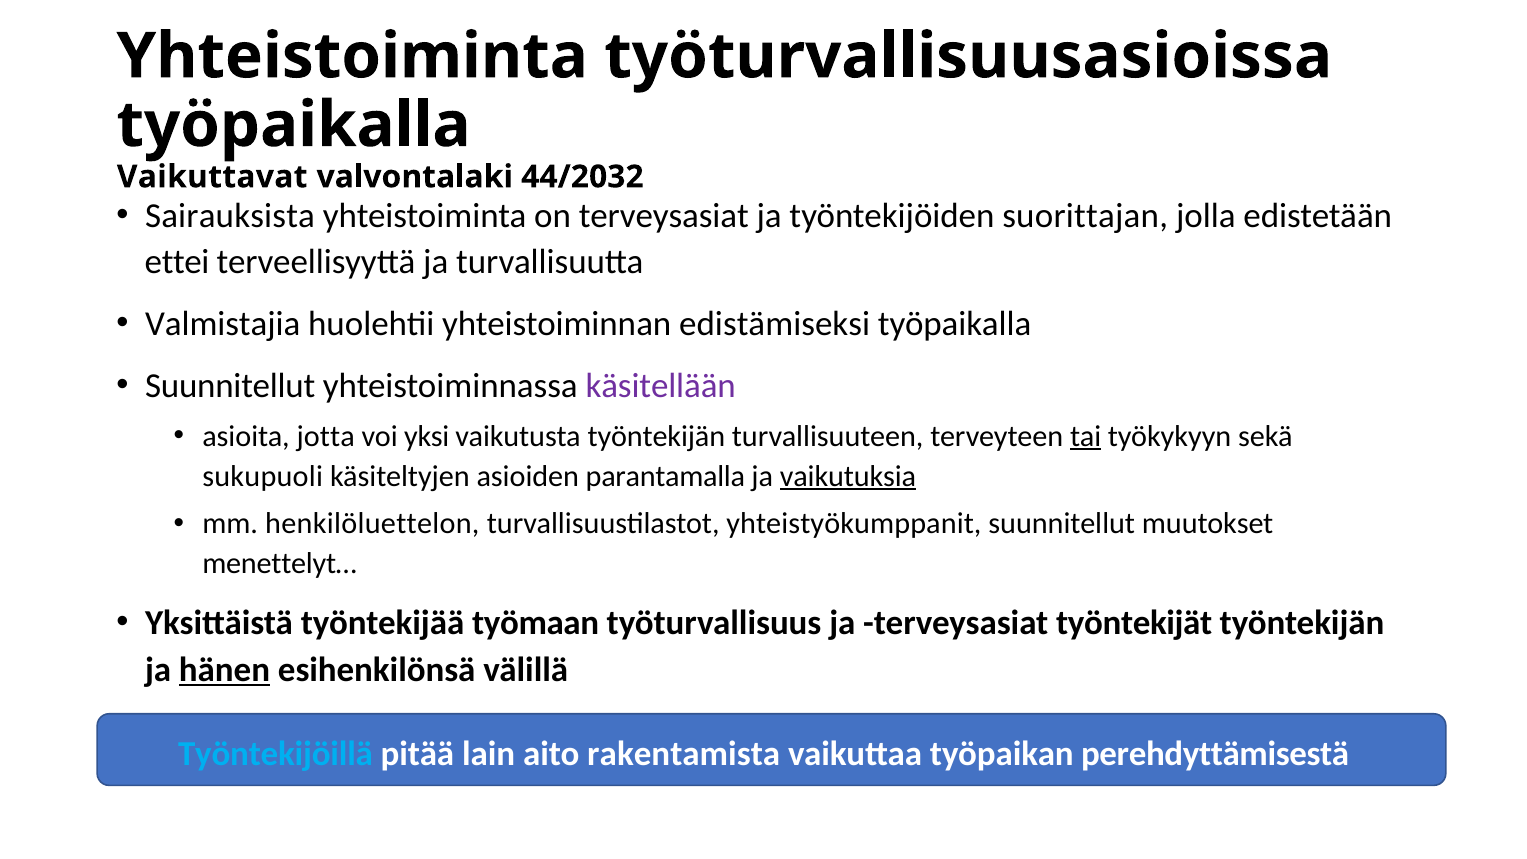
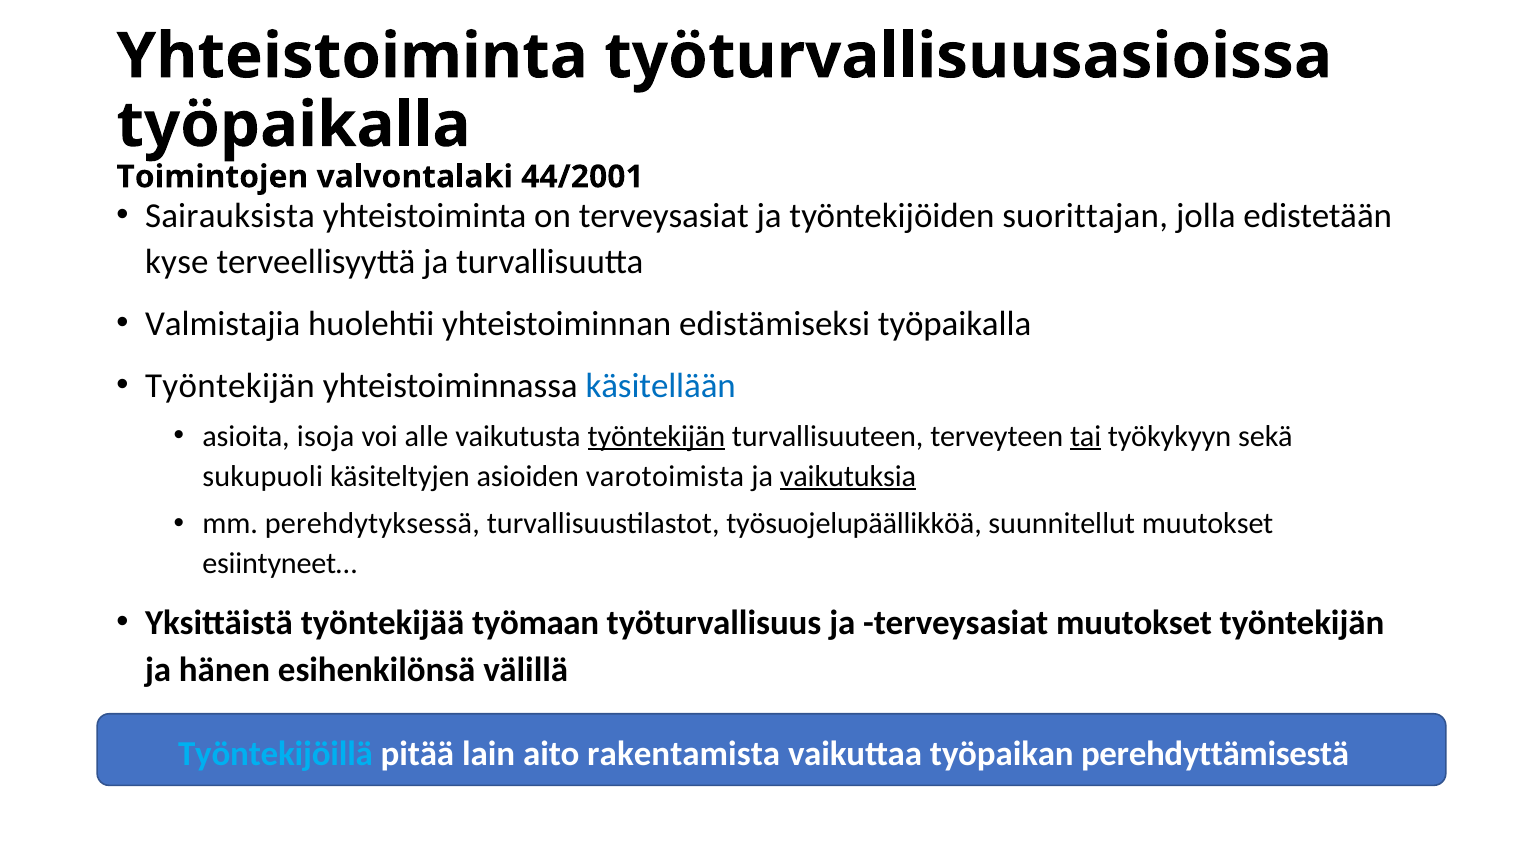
Vaikuttavat: Vaikuttavat -> Toimintojen (212, 177)
44/2032: 44/2032 -> 44/2001 (582, 177)
ettei: ettei -> kyse (177, 262)
Suunnitellut: Suunnitellut -> Työntekijän (230, 386)
käsitellään colour: purple -> blue (661, 386)
jotta: jotta -> isoja (326, 436)
yksi: yksi -> alle (427, 436)
työntekijän underline: none -> present (656, 436)
parantamalla: parantamalla -> varotoimista (665, 476)
henkilöluettelon: henkilöluettelon -> perehdytyksessä (372, 524)
yhteistyökumppanit: yhteistyökumppanit -> työsuojelupäällikköä (854, 524)
menettelyt…: menettelyt… -> esiintyneet… (280, 564)
terveysasiat työntekijät: työntekijät -> muutokset (1134, 623)
hänen underline: present -> none (225, 669)
